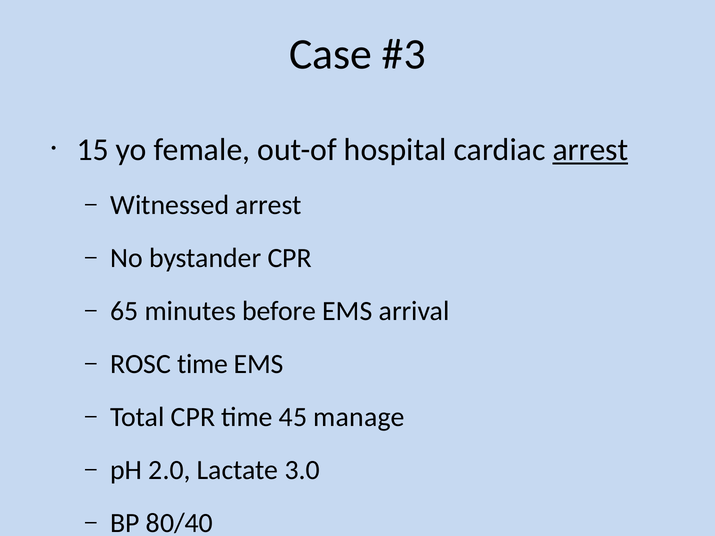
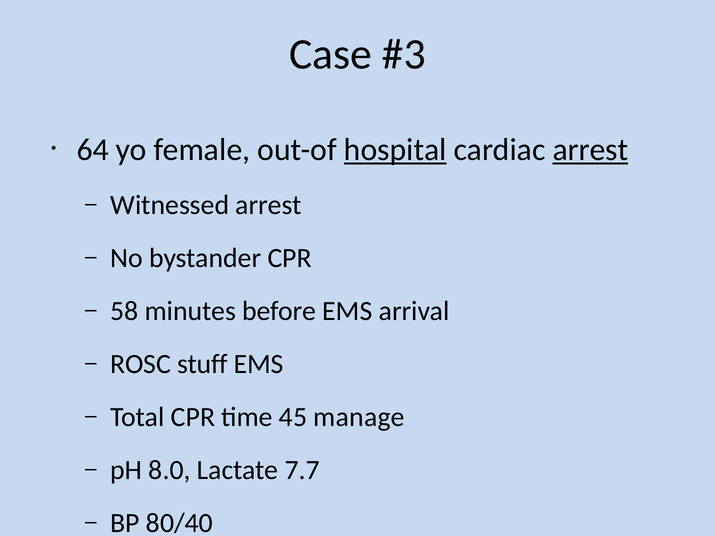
15: 15 -> 64 (93, 150)
hospital underline: none -> present (395, 150)
65: 65 -> 58 (124, 311)
ROSC time: time -> stuff (202, 364)
2.0: 2.0 -> 8.0 (170, 470)
3.0: 3.0 -> 7.7 (302, 470)
